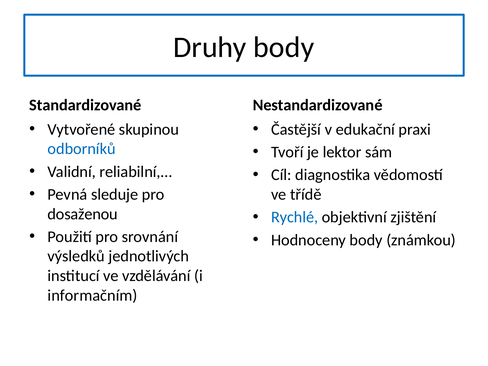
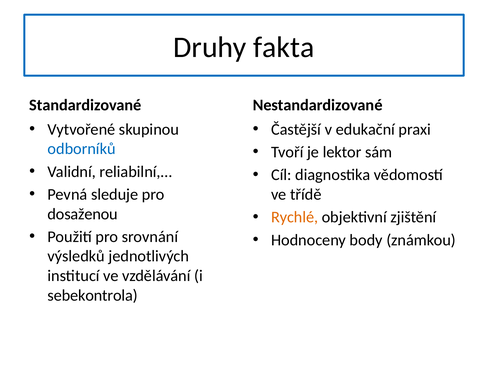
Druhy body: body -> fakta (284, 47)
Rychlé colour: blue -> orange (295, 217)
informačním: informačním -> sebekontrola (93, 295)
